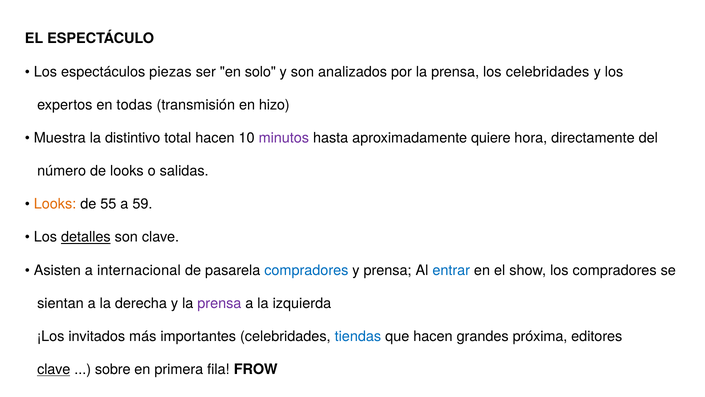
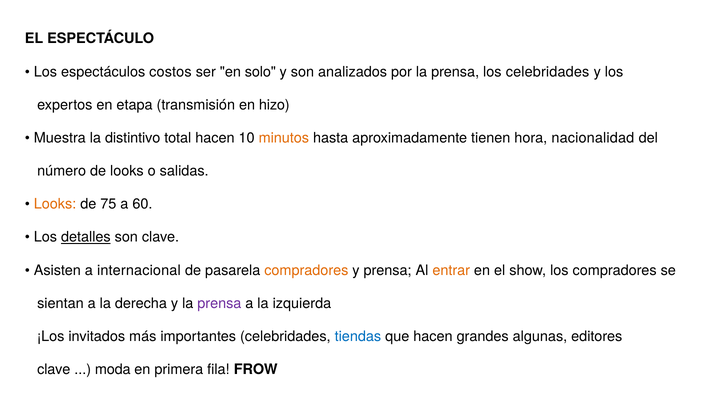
piezas: piezas -> costos (170, 72)
todas: todas -> etapa (135, 105)
minutos colour: purple -> orange (284, 138)
quiere: quiere -> tienen (491, 138)
directamente: directamente -> nacionalidad (593, 138)
55: 55 -> 75 (108, 204)
59: 59 -> 60 (142, 204)
compradores colour: blue -> orange (306, 270)
entrar colour: blue -> orange (451, 270)
próxima: próxima -> algunas (540, 336)
clave underline: present -> none (54, 369)
sobre: sobre -> moda (113, 369)
